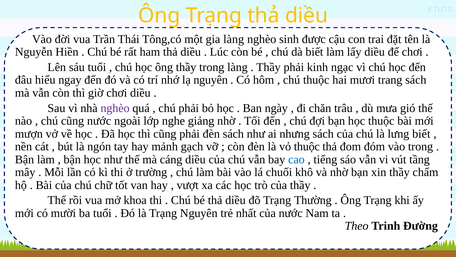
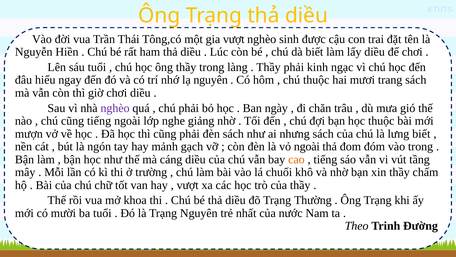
gia làng: làng -> vượt (234, 39)
cũng nước: nước -> tiếng (99, 121)
vỏ thuộc: thuộc -> ngoài (307, 146)
cao colour: blue -> orange (296, 159)
